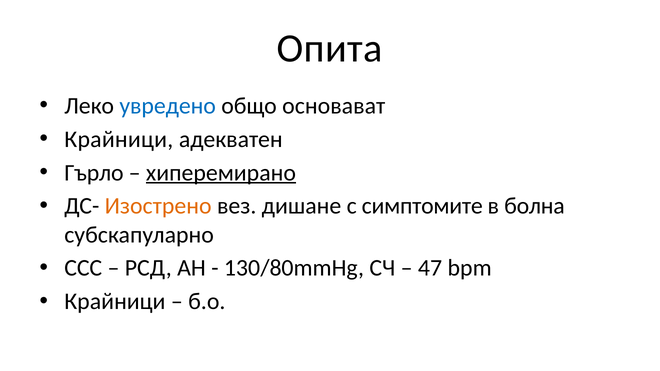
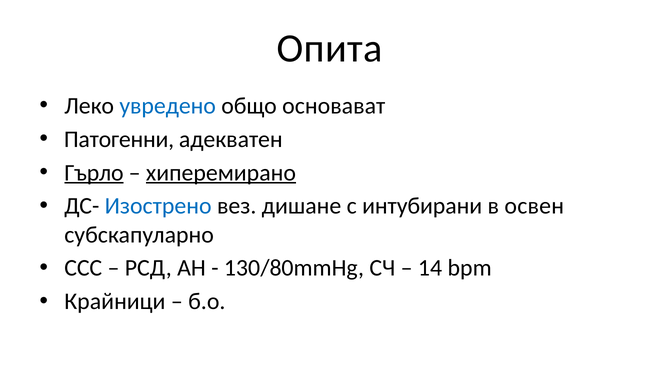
Крайници: Крайници -> Патогенни (119, 139)
Гърло underline: none -> present (94, 173)
Изострено colour: orange -> blue (158, 206)
симптомите: симптомите -> интубирани (422, 206)
болна: болна -> освен (534, 206)
47: 47 -> 14 (430, 268)
